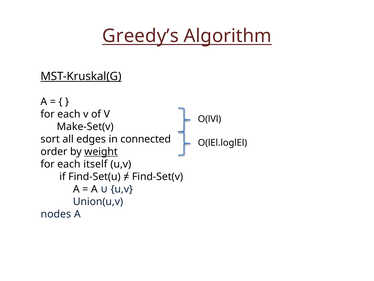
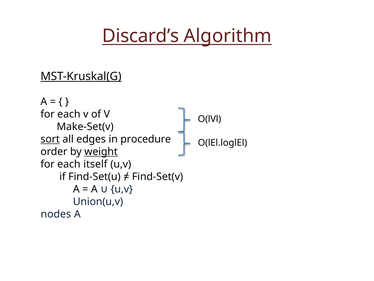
Greedy’s: Greedy’s -> Discard’s (141, 36)
sort underline: none -> present (50, 139)
connected: connected -> procedure (146, 139)
